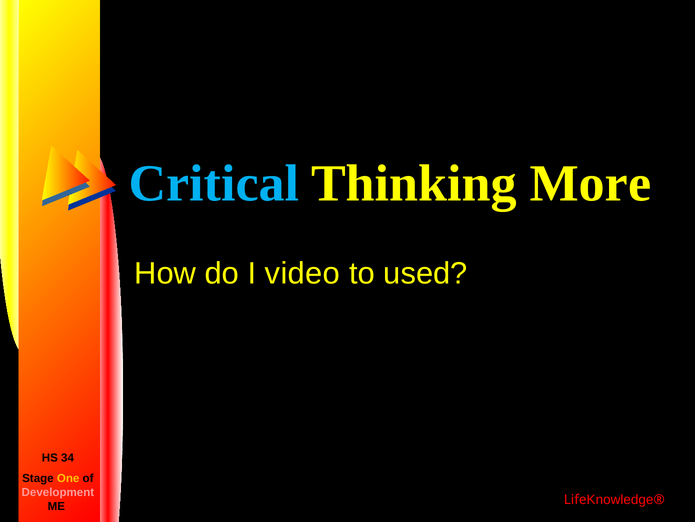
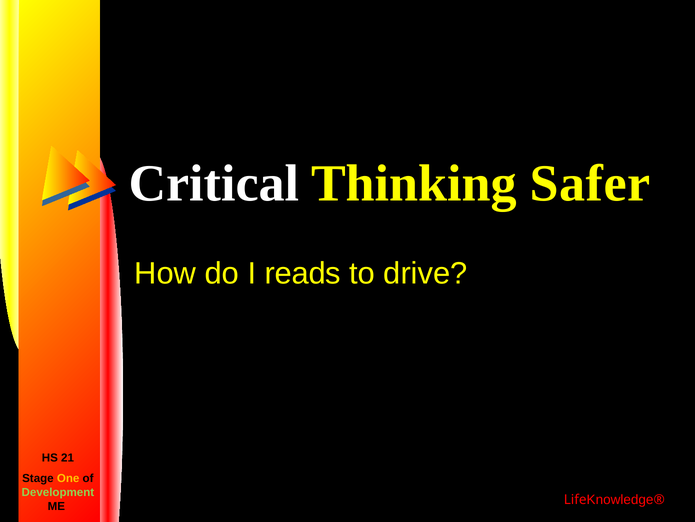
Critical colour: light blue -> white (214, 183)
More: More -> Safer (590, 183)
video: video -> reads (303, 273)
used: used -> drive (425, 273)
34: 34 -> 21 (68, 457)
Development colour: pink -> light green (58, 492)
